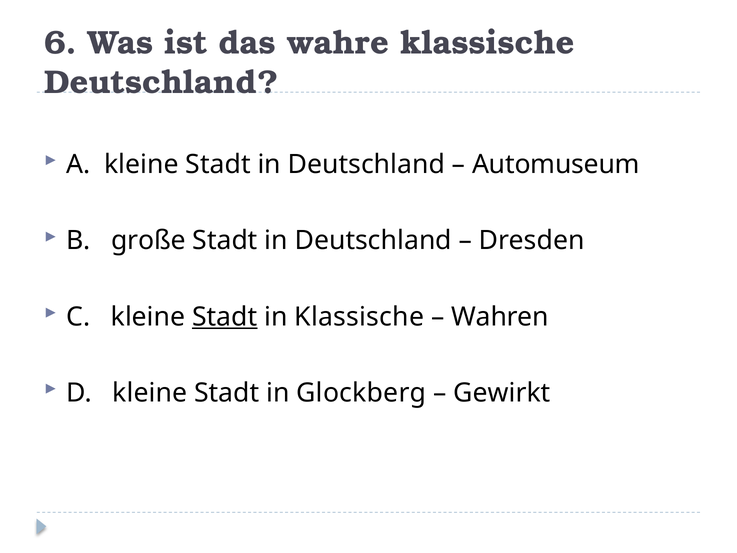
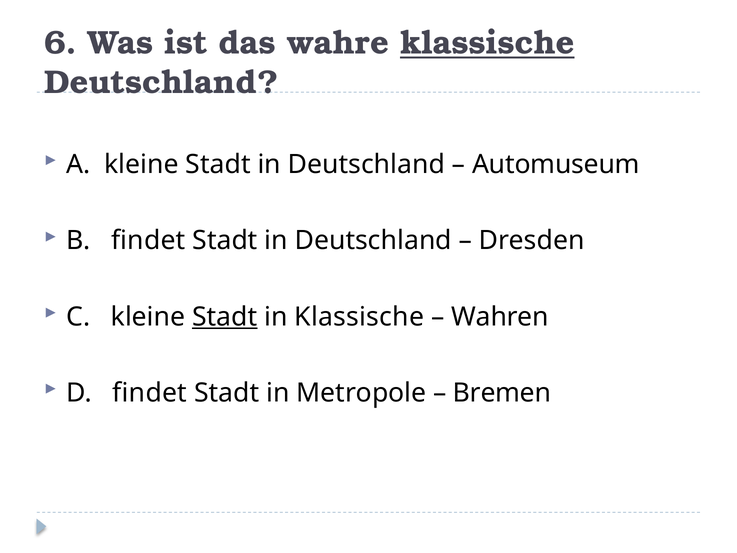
klassische underline: none -> present (487, 43)
B große: große -> findet (148, 240)
D kleine: kleine -> findet (150, 393)
Glockberg: Glockberg -> Metropole (361, 393)
Gewirkt: Gewirkt -> Bremen (502, 393)
